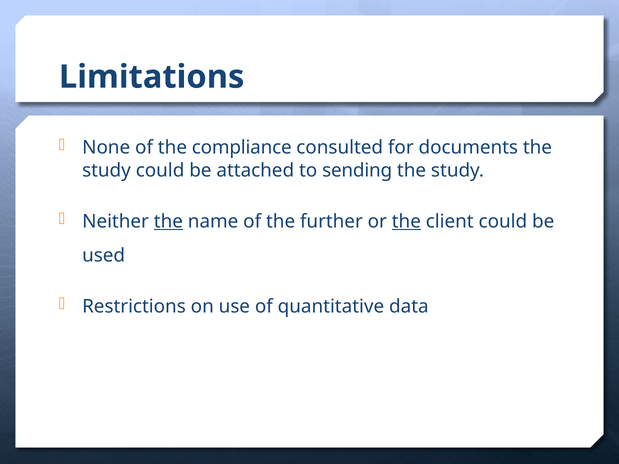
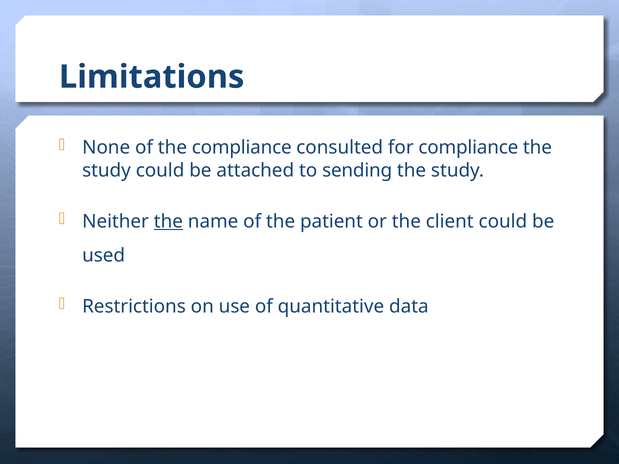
for documents: documents -> compliance (468, 148)
further: further -> patient (331, 222)
the underline: present -> none (406, 222)
